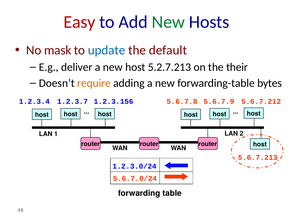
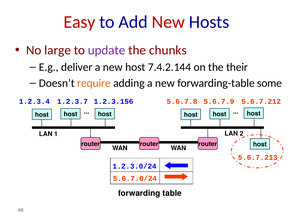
New colour: green -> red (168, 22)
mask: mask -> large (58, 50)
update colour: blue -> purple (107, 50)
default: default -> chunks (168, 50)
5.2.7.213: 5.2.7.213 -> 7.4.2.144 (170, 67)
bytes: bytes -> some (270, 83)
